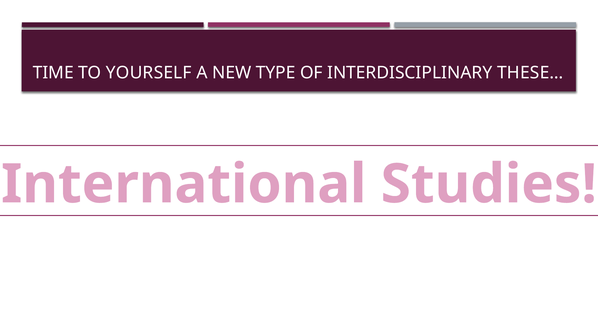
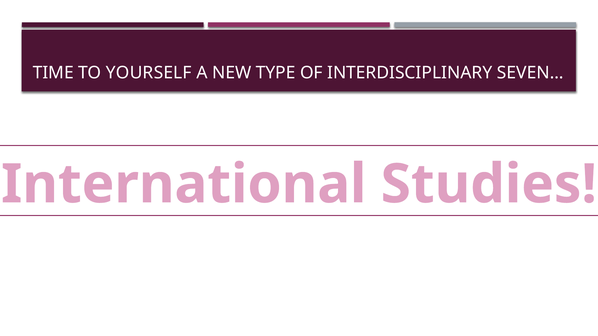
THESE…: THESE… -> SEVEN… (530, 73)
